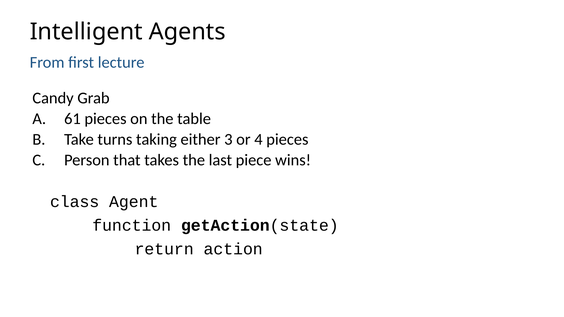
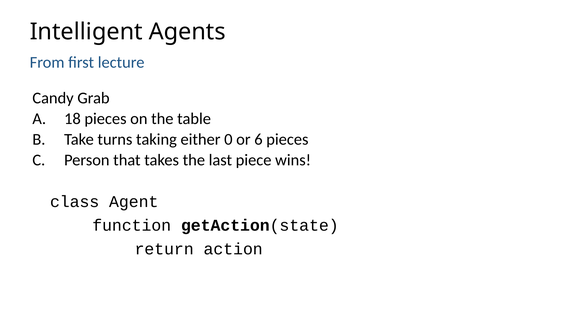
61: 61 -> 18 (72, 119)
3: 3 -> 0 (228, 139)
4: 4 -> 6 (258, 139)
